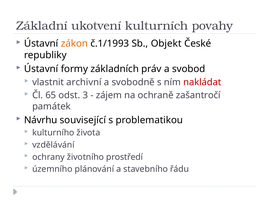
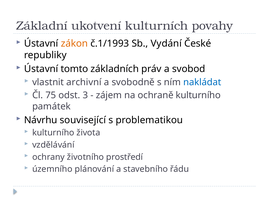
Objekt: Objekt -> Vydání (166, 44)
formy: formy -> tomto (74, 69)
nakládat colour: red -> blue (202, 83)
65: 65 -> 75 (51, 96)
ochraně zašantročí: zašantročí -> kulturního (198, 96)
